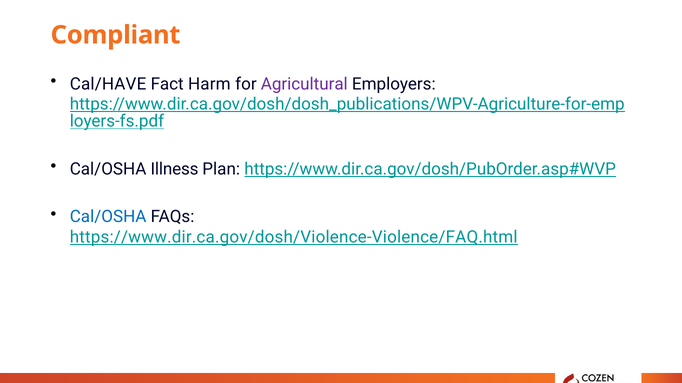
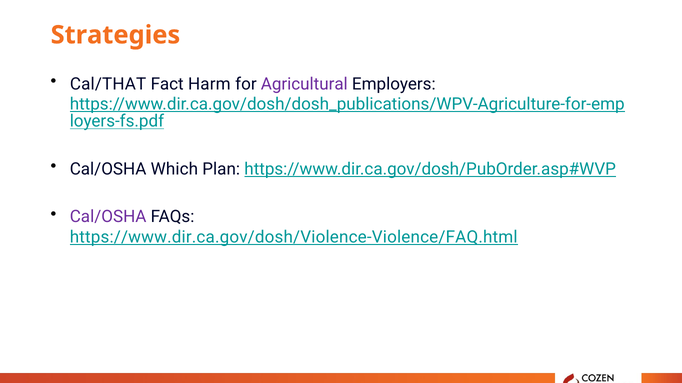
Compliant: Compliant -> Strategies (115, 35)
Cal/HAVE: Cal/HAVE -> Cal/THAT (108, 84)
Illness: Illness -> Which (174, 169)
Cal/OSHA colour: blue -> purple (108, 217)
